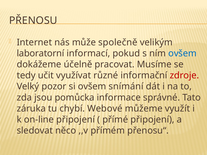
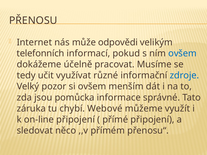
společně: společně -> odpovědi (118, 42)
laboratorní: laboratorní -> telefonních (40, 53)
zdroje colour: red -> blue (184, 76)
snímání: snímání -> menším (126, 87)
